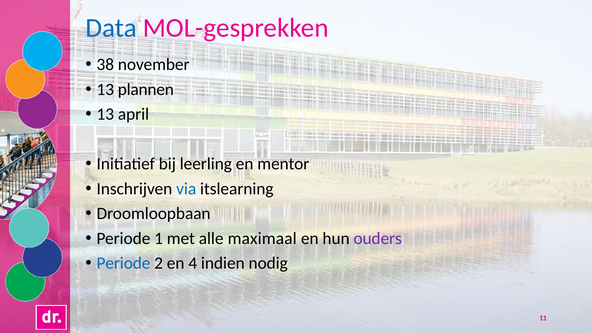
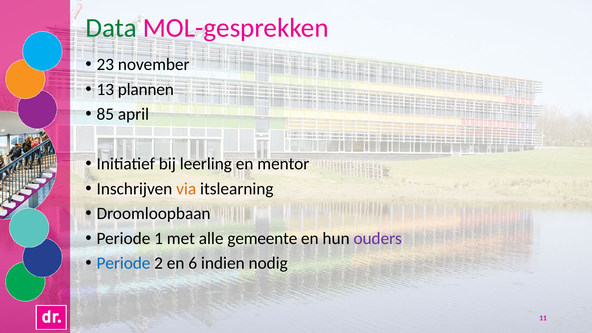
Data colour: blue -> green (111, 28)
38: 38 -> 23 (105, 65)
13: 13 -> 85 (105, 114)
via colour: blue -> orange (186, 189)
maximaal: maximaal -> gemeente (262, 238)
4: 4 -> 6 (193, 263)
